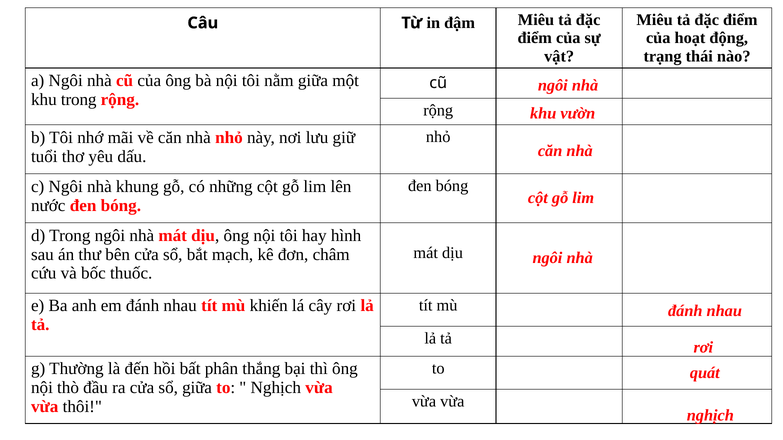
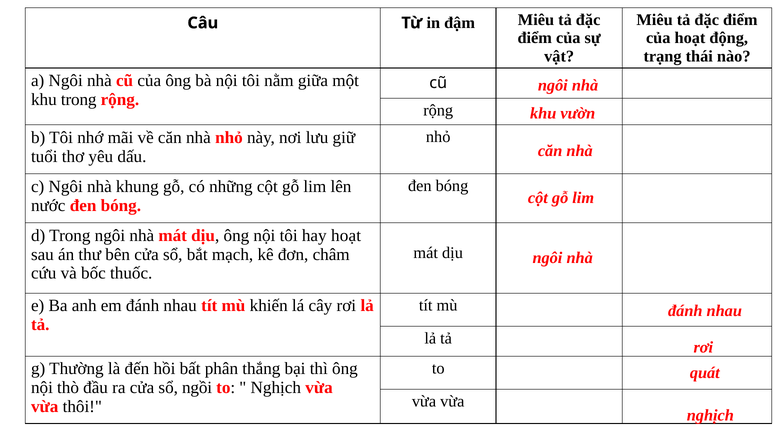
hay hình: hình -> hoạt (346, 236)
sổ giữa: giữa -> ngồi (197, 388)
